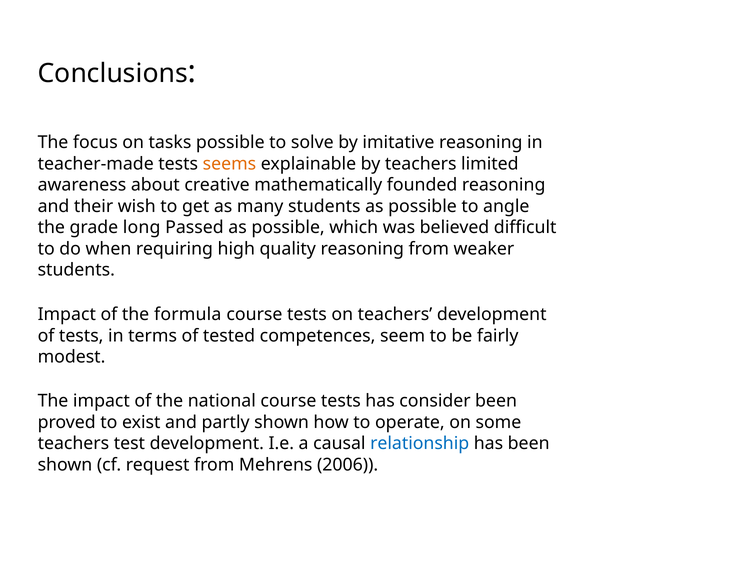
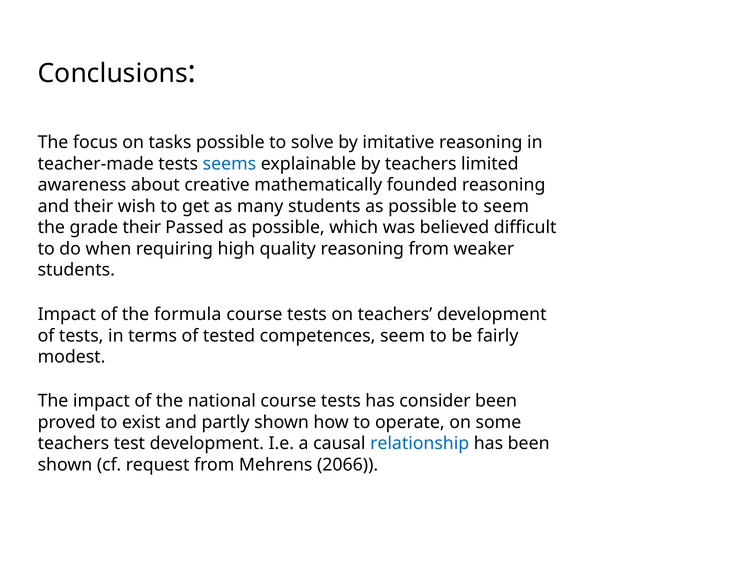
seems colour: orange -> blue (229, 164)
to angle: angle -> seem (506, 206)
grade long: long -> their (142, 228)
2006: 2006 -> 2066 (348, 465)
